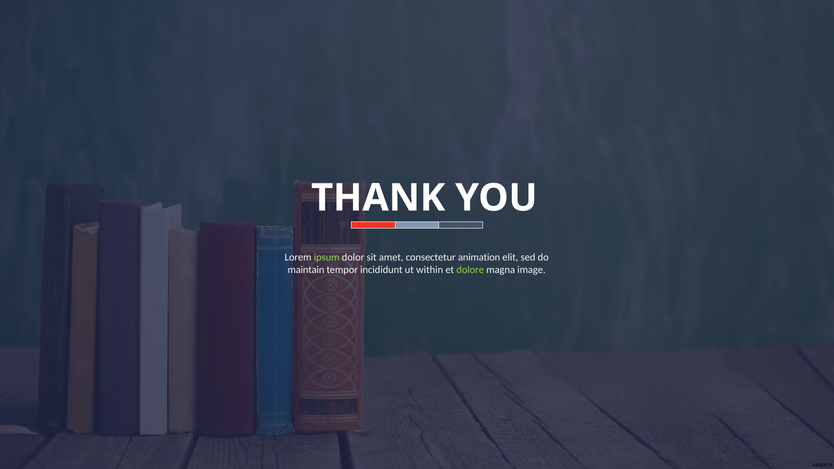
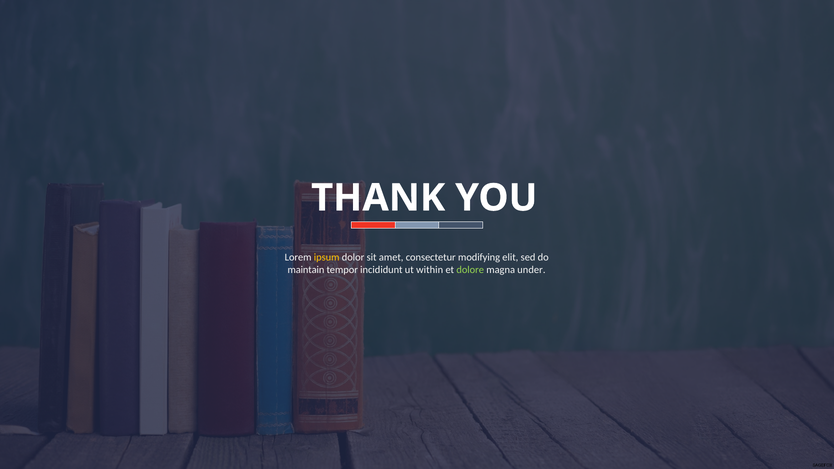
ipsum colour: light green -> yellow (327, 257)
animation: animation -> modifying (479, 257)
image: image -> under (531, 270)
